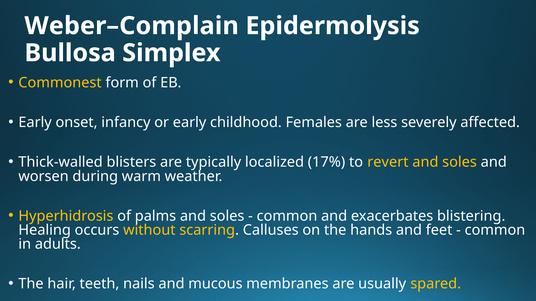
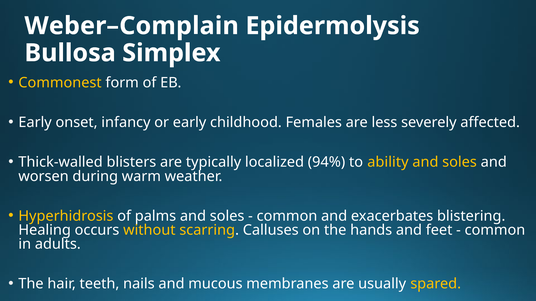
17%: 17% -> 94% (327, 162)
revert: revert -> ability (388, 162)
